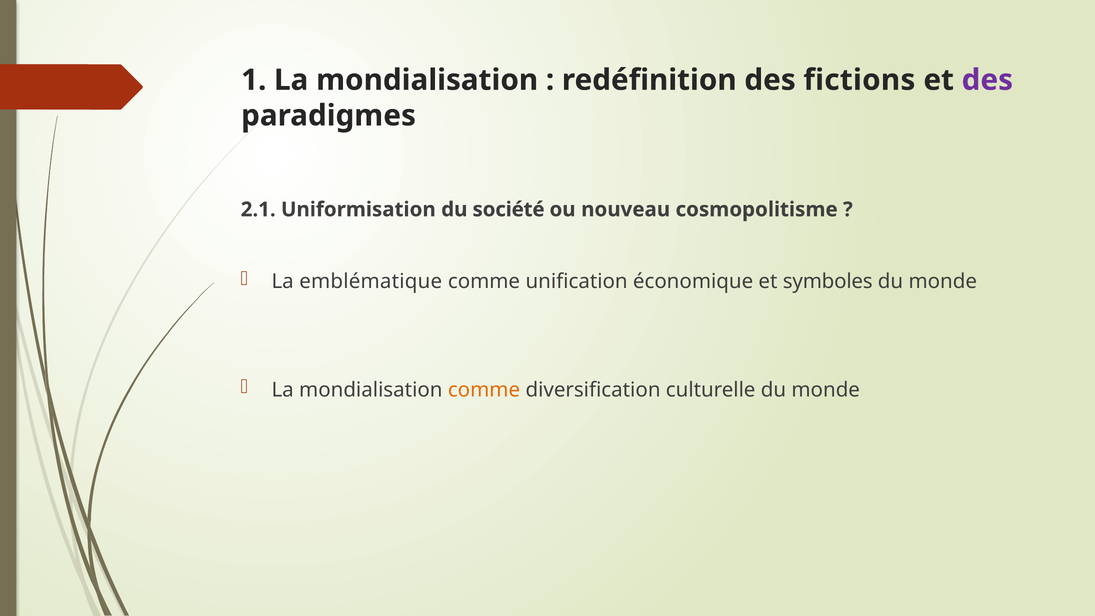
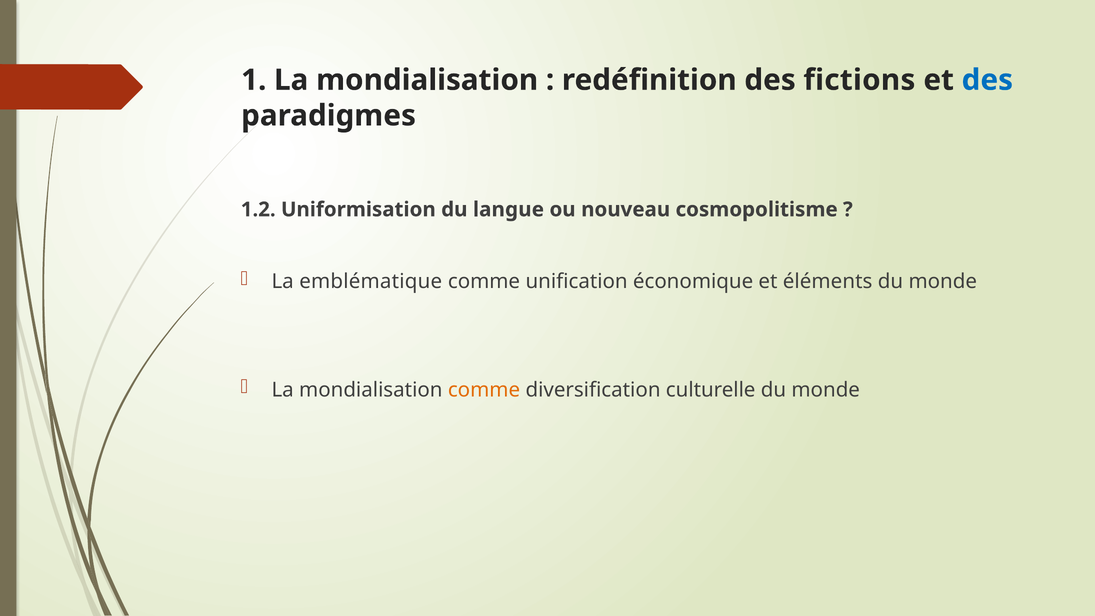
des colour: purple -> blue (987, 80)
2.1: 2.1 -> 1.2 (258, 209)
société: société -> langue (508, 209)
symboles: symboles -> éléments (828, 282)
